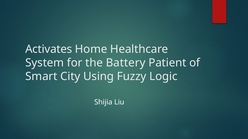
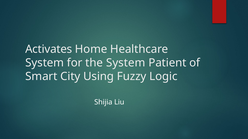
the Battery: Battery -> System (126, 63)
